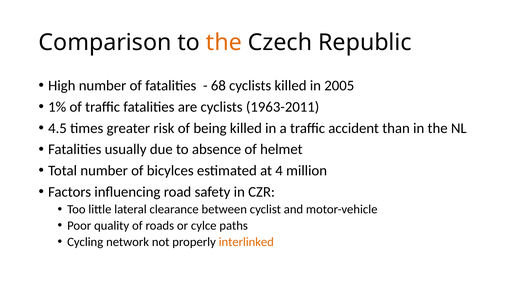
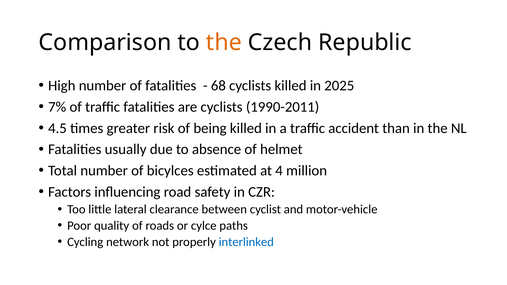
2005: 2005 -> 2025 (339, 86)
1%: 1% -> 7% (57, 107)
1963-2011: 1963-2011 -> 1990-2011 (283, 107)
interlinked colour: orange -> blue (246, 242)
